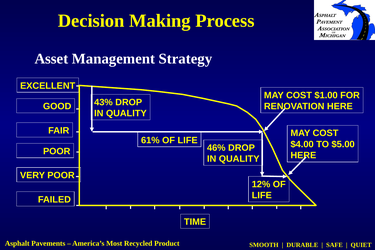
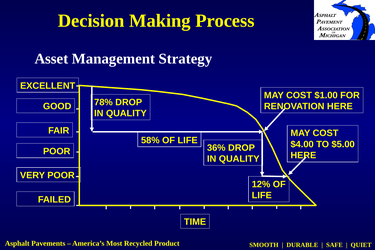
43%: 43% -> 78% (103, 102)
61%: 61% -> 58% (150, 140)
46%: 46% -> 36% (216, 148)
